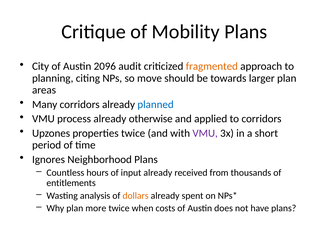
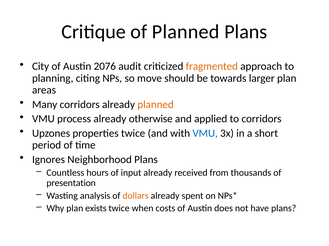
of Mobility: Mobility -> Planned (186, 32)
2096: 2096 -> 2076 (105, 67)
planned colour: blue -> orange (156, 105)
VMU colour: purple -> blue (205, 134)
entitlements: entitlements -> presentation (71, 184)
more: more -> exists (96, 209)
